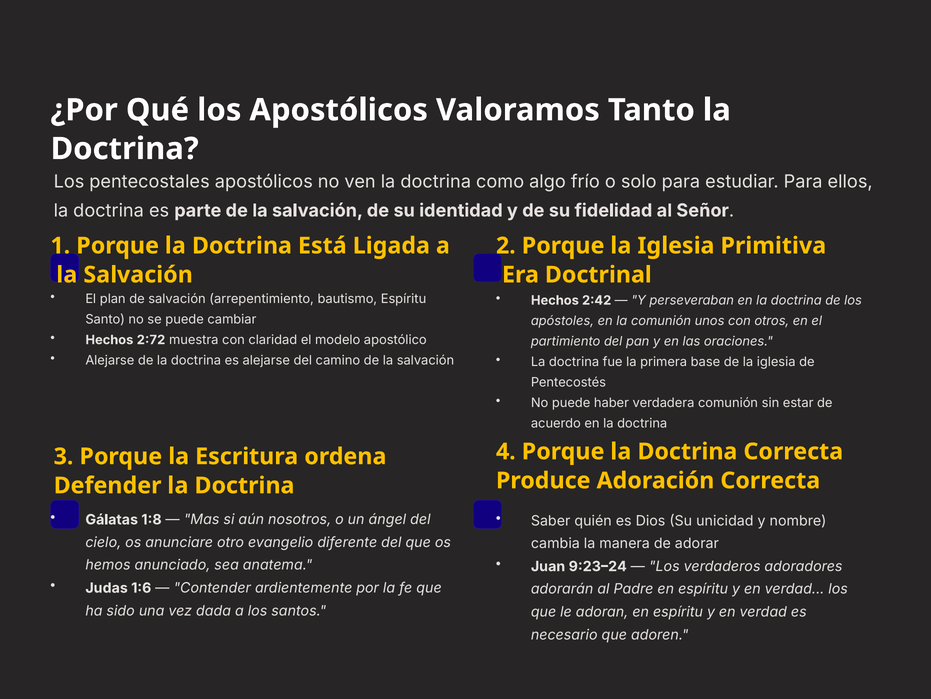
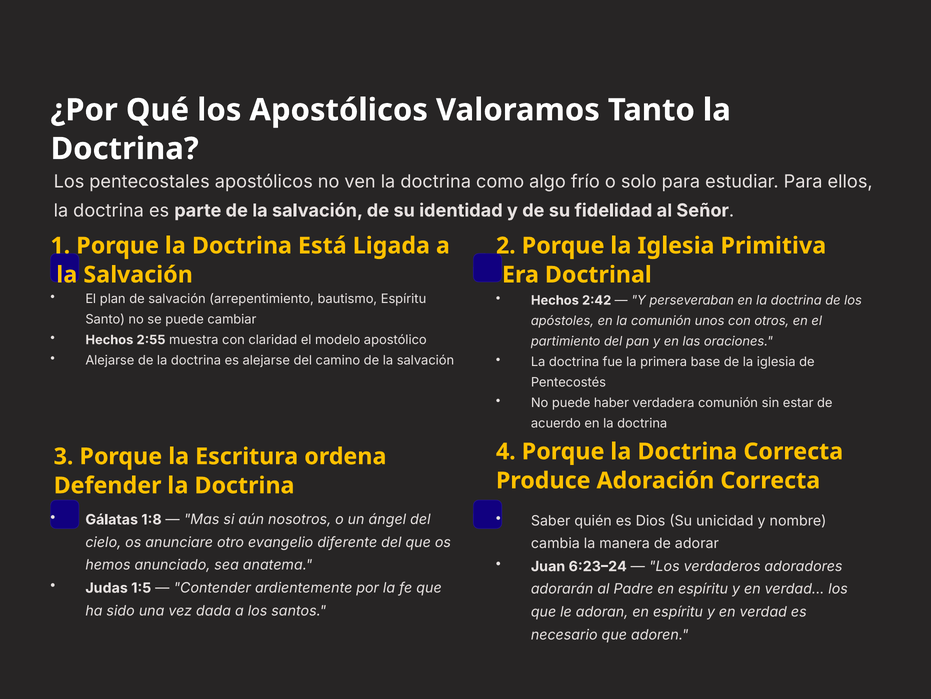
2:72: 2:72 -> 2:55 (151, 340)
9:23–24: 9:23–24 -> 6:23–24 (598, 566)
1:6: 1:6 -> 1:5 (141, 587)
